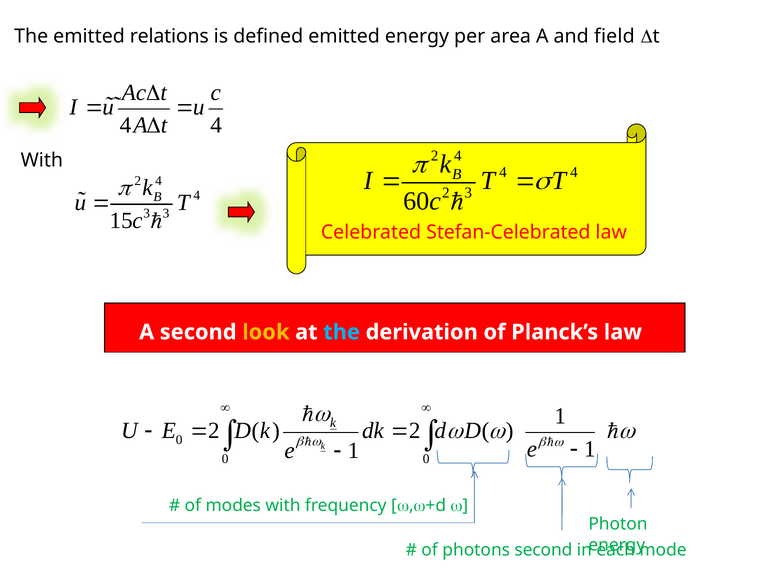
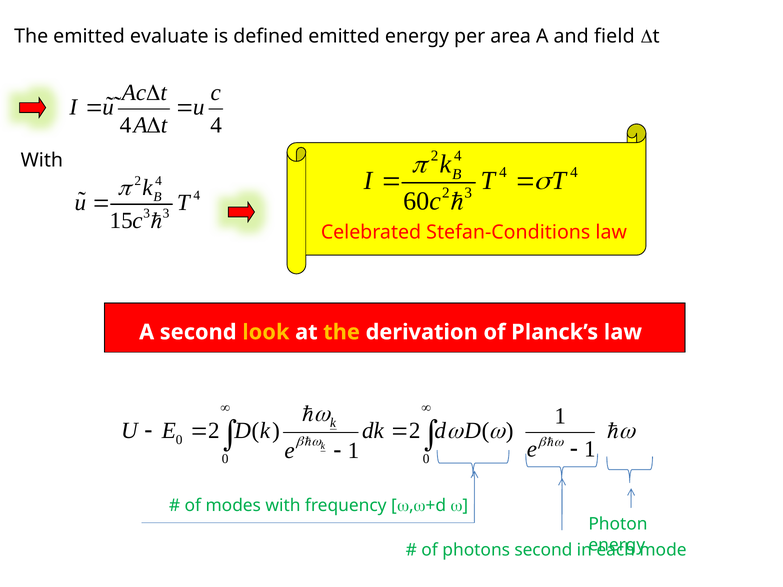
relations: relations -> evaluate (169, 37)
Stefan-Celebrated: Stefan-Celebrated -> Stefan-Conditions (508, 232)
the colour: light blue -> yellow (342, 332)
